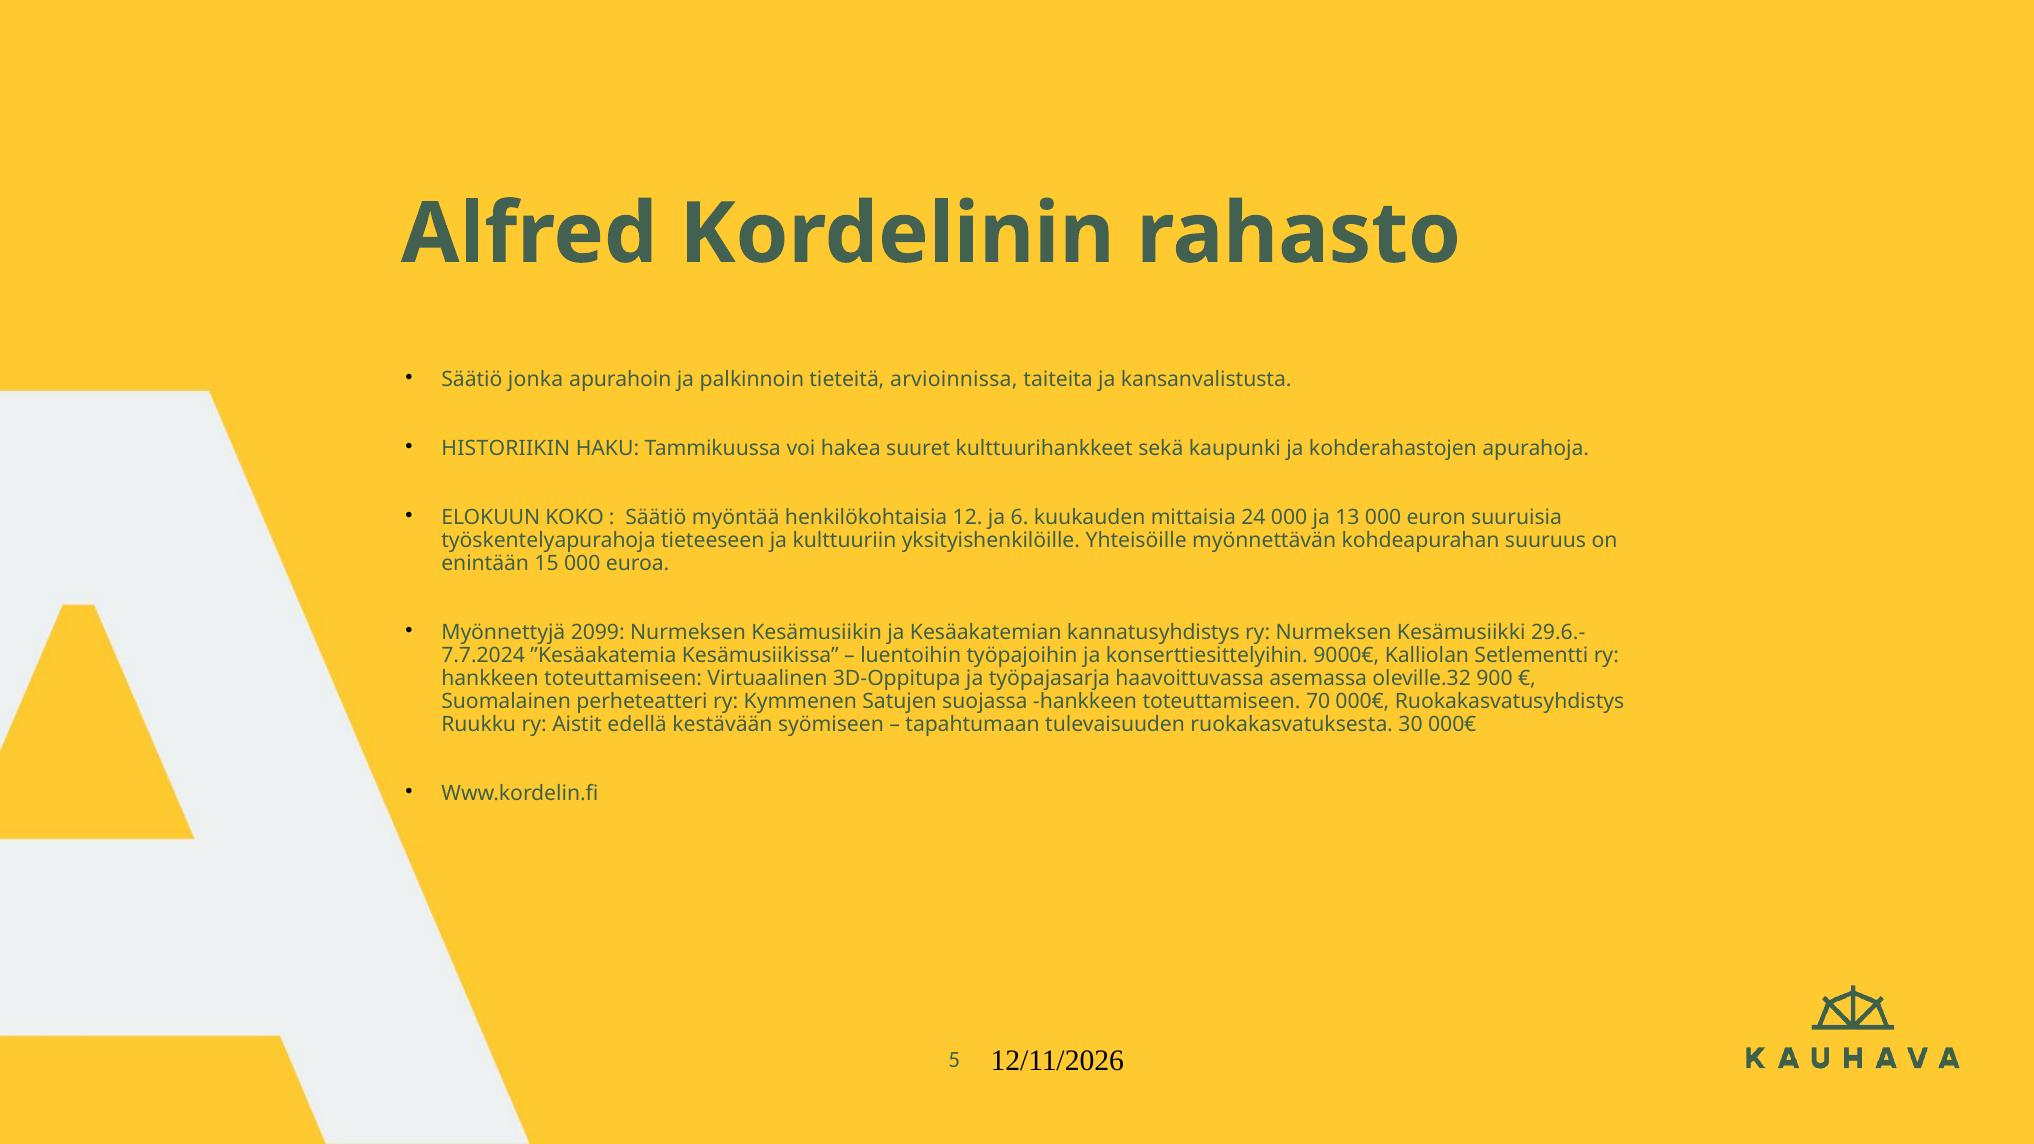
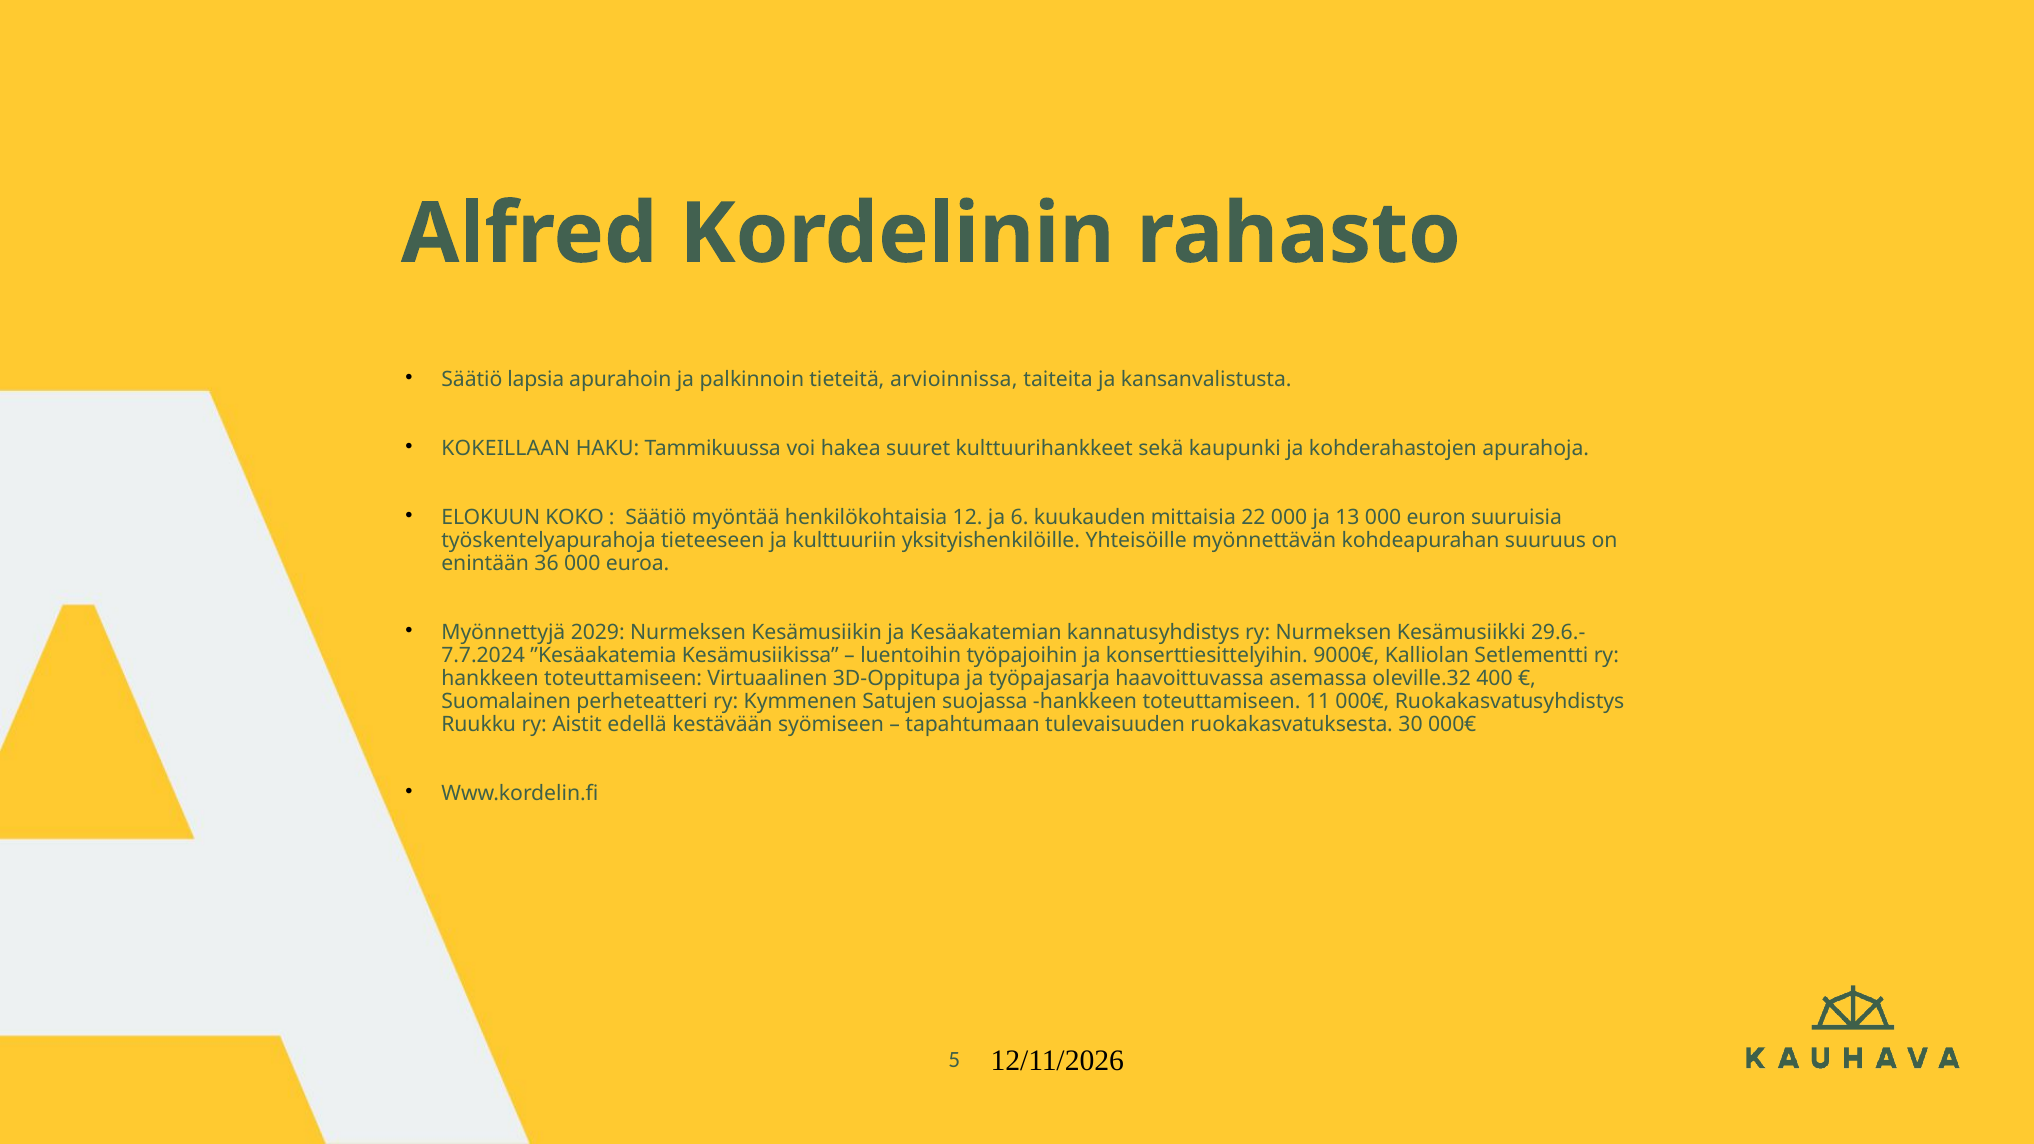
jonka: jonka -> lapsia (536, 379)
HISTORIIKIN: HISTORIIKIN -> KOKEILLAAN (506, 448)
24: 24 -> 22 (1253, 518)
15: 15 -> 36 (547, 564)
2099: 2099 -> 2029 (598, 633)
900: 900 -> 400 (1495, 679)
70: 70 -> 11 (1318, 702)
